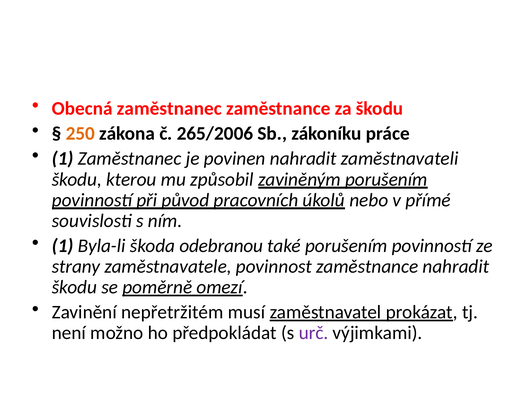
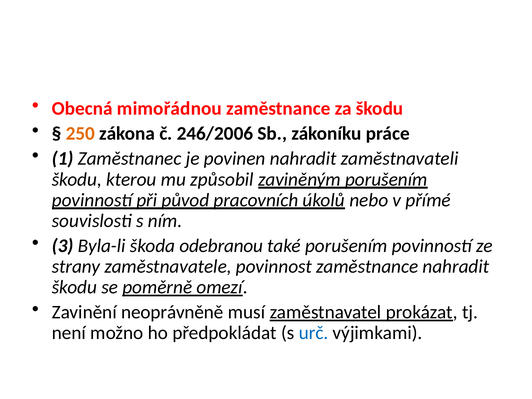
Obecná zaměstnanec: zaměstnanec -> mimořádnou (169, 109)
265/2006: 265/2006 -> 246/2006 (215, 134)
1: 1 -> 3 (63, 246)
nepřetržitém: nepřetržitém -> neoprávněně (172, 312)
urč colour: purple -> blue (313, 333)
